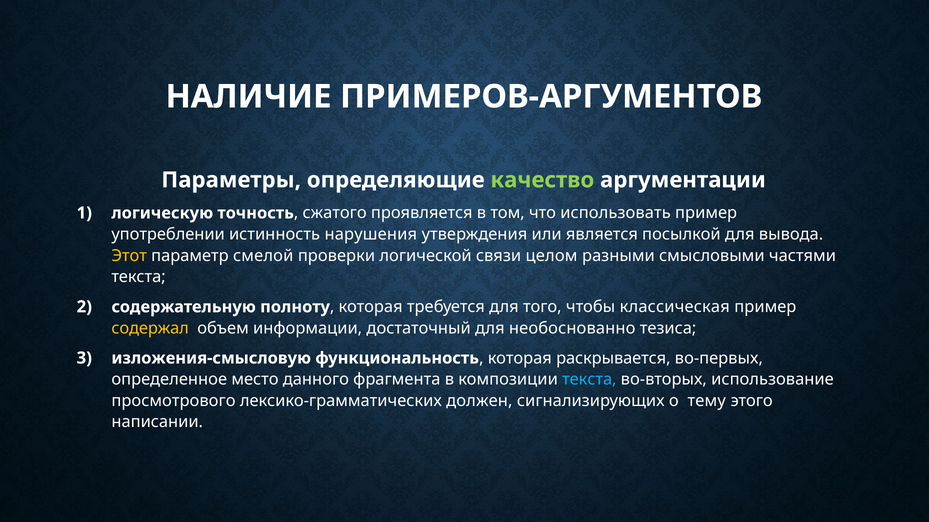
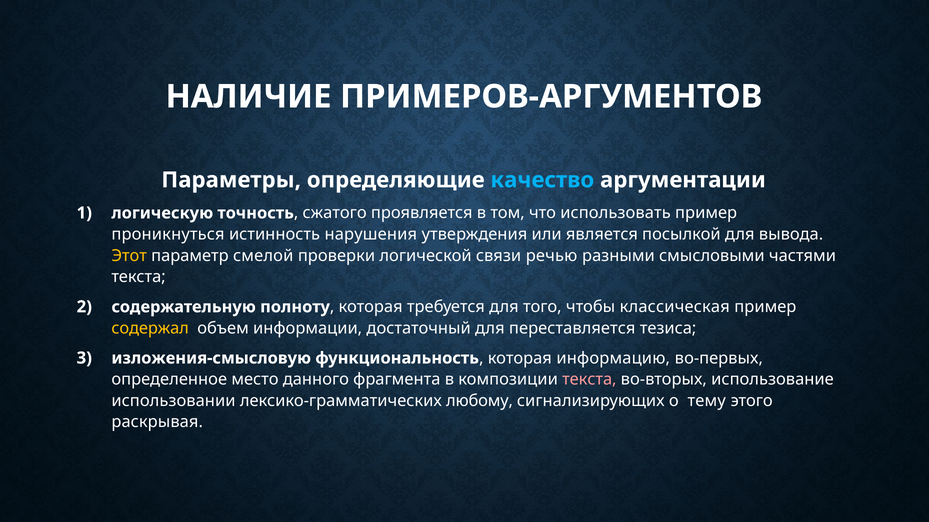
качество colour: light green -> light blue (542, 180)
употреблении: употреблении -> проникнуться (168, 235)
целом: целом -> речью (552, 256)
необоснованно: необоснованно -> переставляется (572, 329)
раскрывается: раскрывается -> информацию (613, 359)
текста colour: light blue -> pink (589, 380)
просмотрового: просмотрового -> использовании (173, 401)
должен: должен -> любому (479, 401)
написании: написании -> раскрывая (157, 422)
